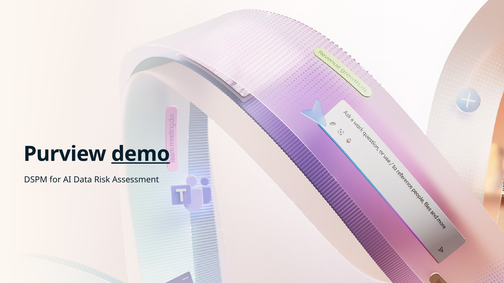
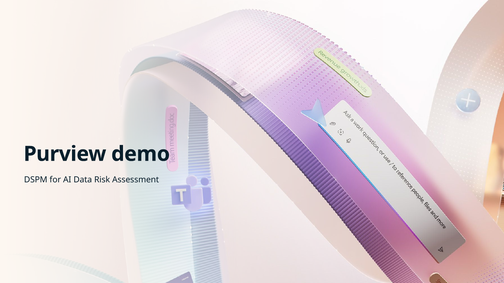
demo underline: present -> none (141, 154)
